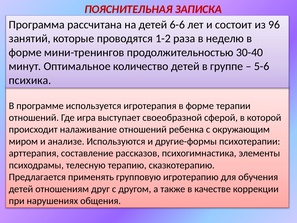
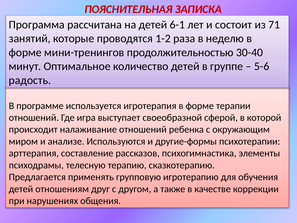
6-6: 6-6 -> 6-1 (177, 25)
96: 96 -> 71 (274, 25)
психика: психика -> радость (30, 80)
